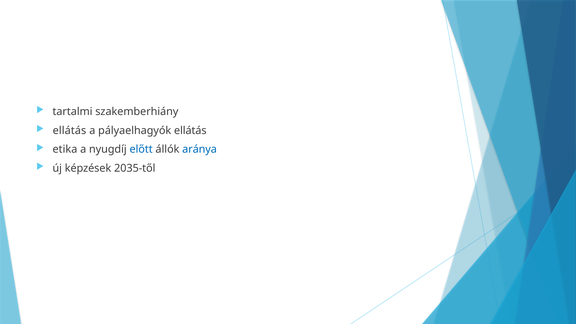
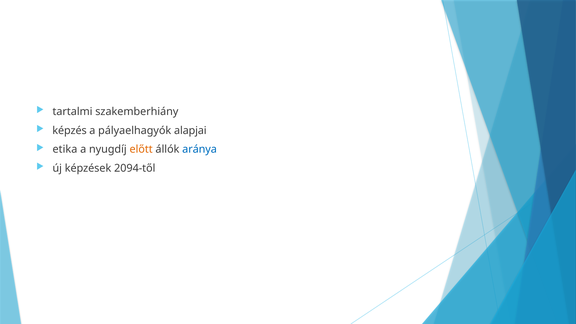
ellátás: ellátás -> képzés (70, 130)
pályaelhagyók ellátás: ellátás -> alapjai (190, 130)
előtt colour: blue -> orange (141, 149)
2035-től: 2035-től -> 2094-től (135, 168)
